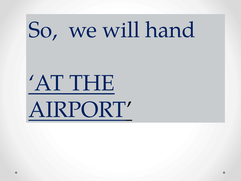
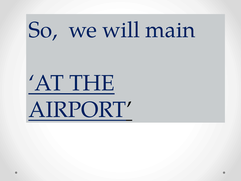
hand: hand -> main (170, 30)
